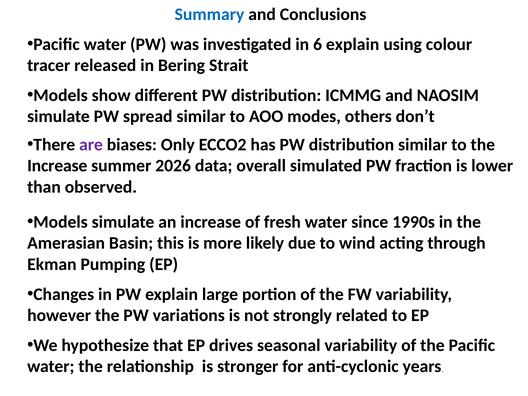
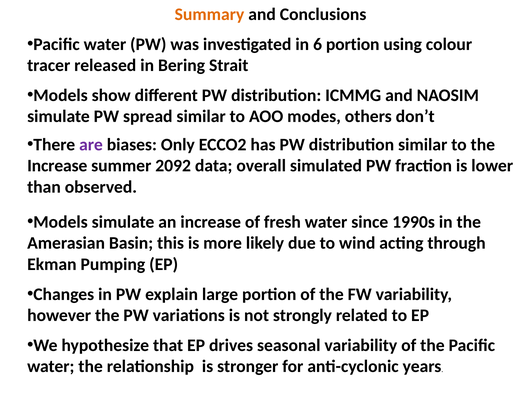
Summary colour: blue -> orange (209, 14)
6 explain: explain -> portion (353, 44)
2026: 2026 -> 2092 (173, 166)
